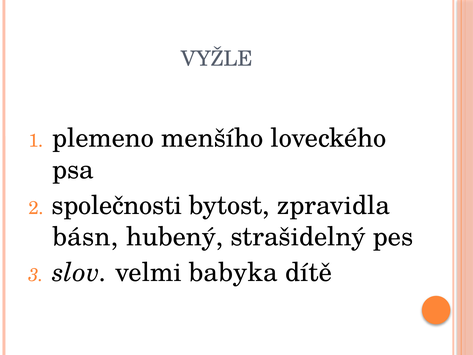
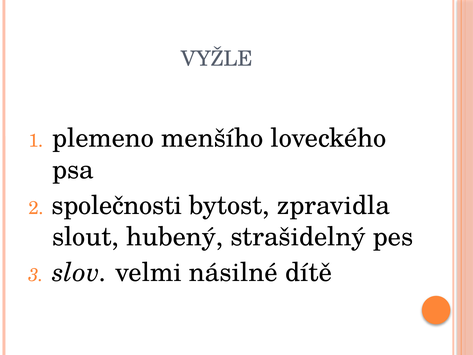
básn: básn -> slout (85, 237)
babyka: babyka -> násilné (233, 272)
